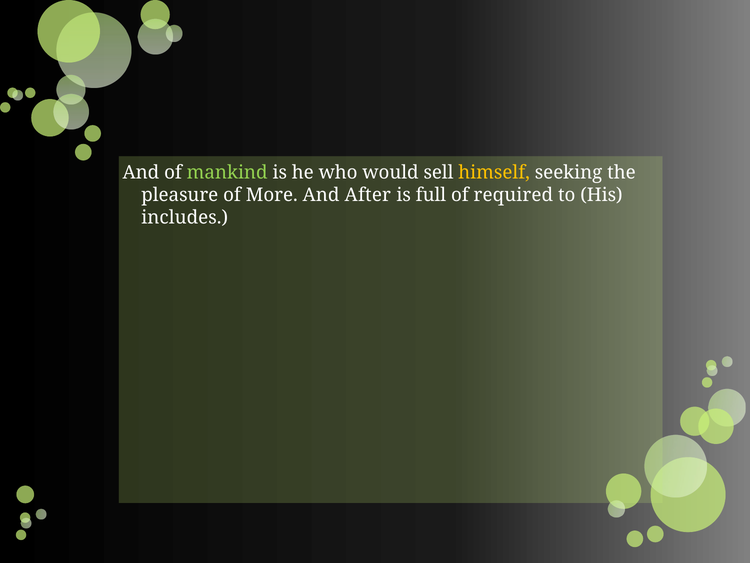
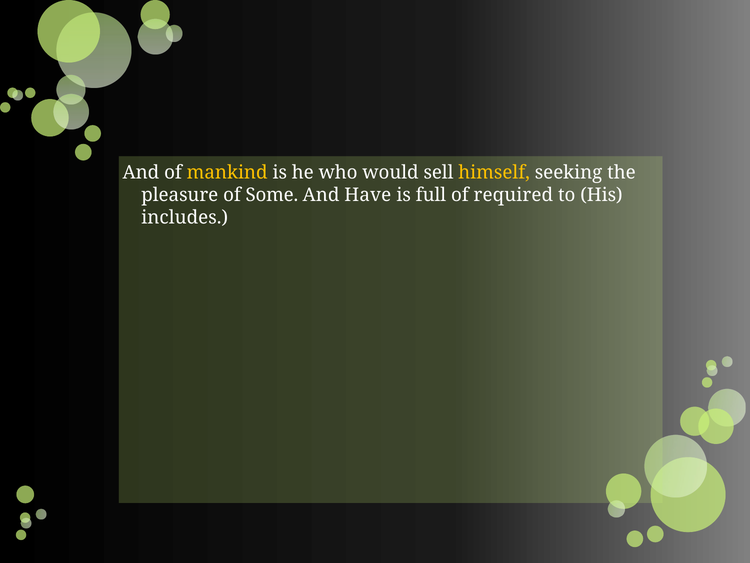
mankind colour: light green -> yellow (227, 172)
More: More -> Some (272, 195)
After: After -> Have (368, 195)
